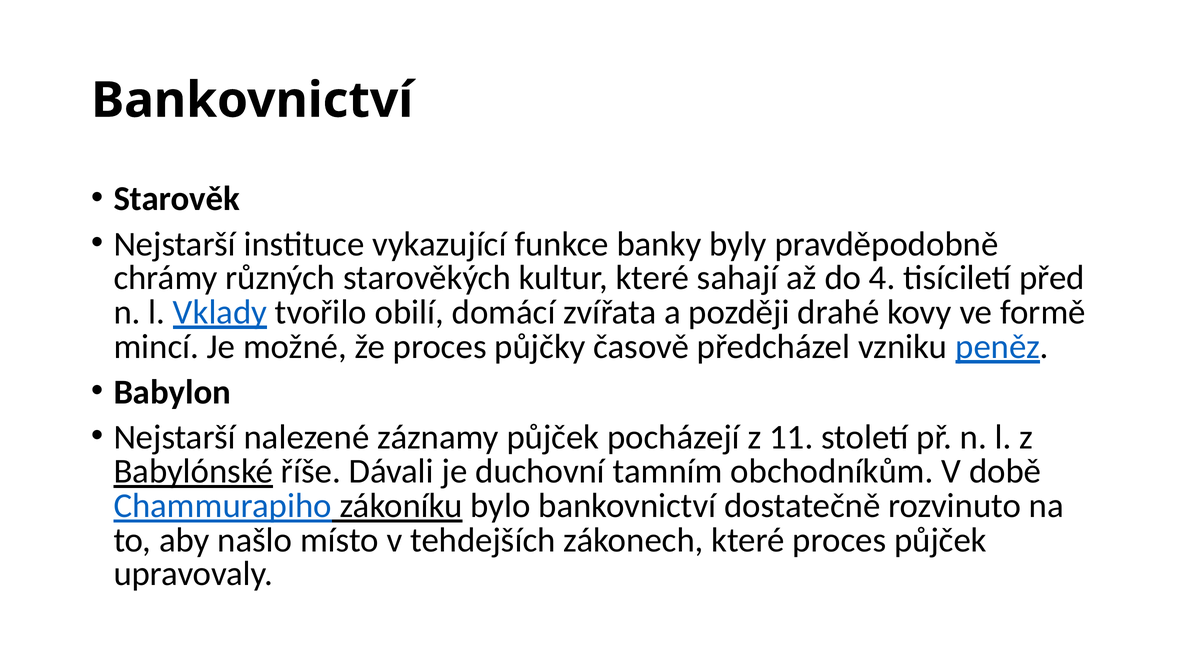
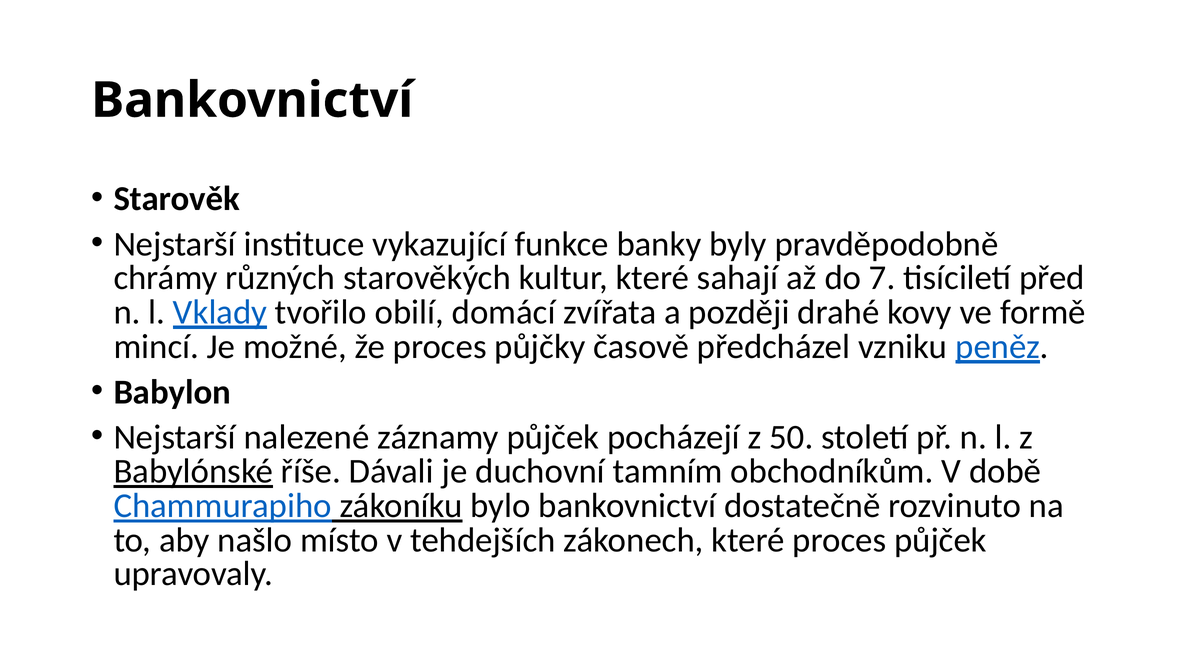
4: 4 -> 7 (882, 278)
11: 11 -> 50 (791, 437)
